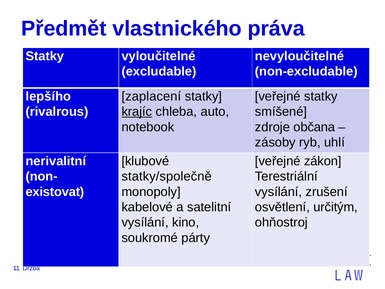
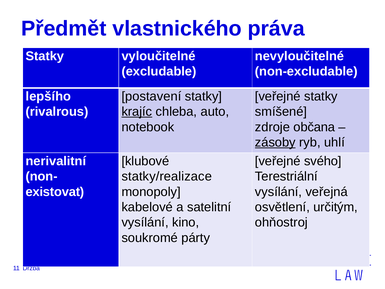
zaplacení: zaplacení -> postavení (151, 96)
zásoby underline: none -> present (275, 142)
zákon: zákon -> svého (323, 161)
statky/společně: statky/společně -> statky/realizace (167, 176)
zrušení: zrušení -> veřejná (327, 192)
